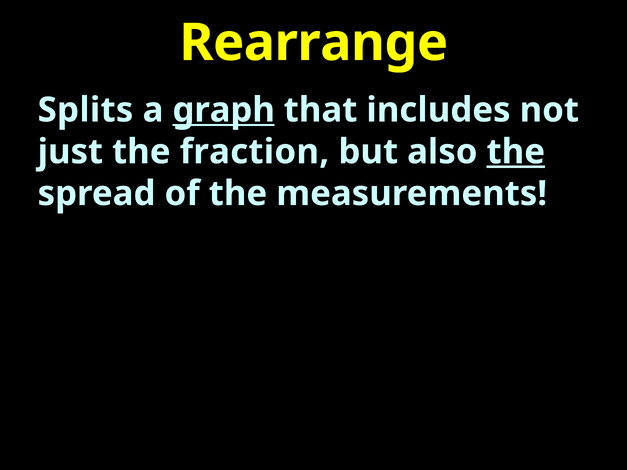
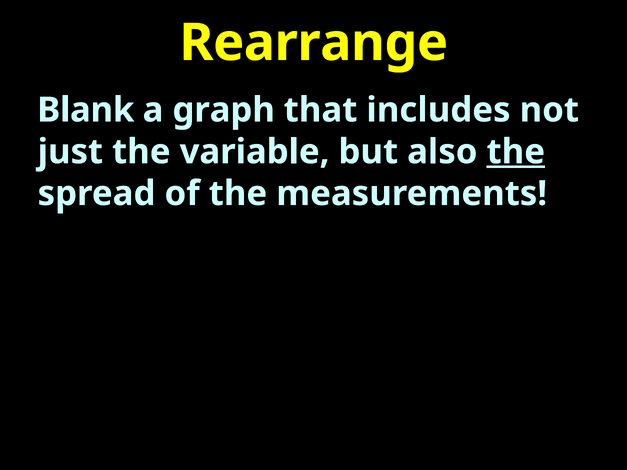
Splits: Splits -> Blank (86, 110)
graph underline: present -> none (224, 110)
fraction: fraction -> variable (255, 152)
